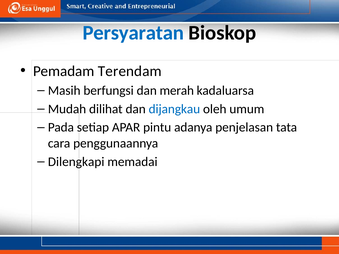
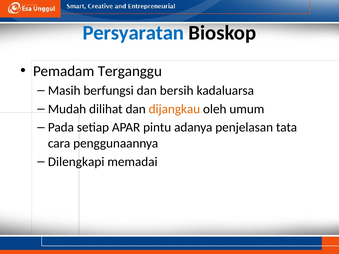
Terendam: Terendam -> Terganggu (130, 71)
merah: merah -> bersih (177, 91)
dijangkau colour: blue -> orange (174, 109)
